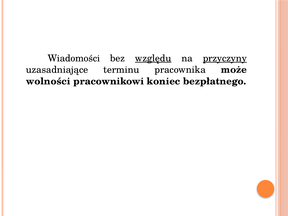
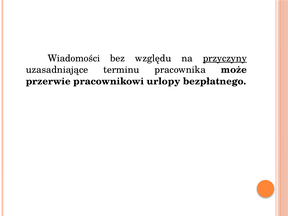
względu underline: present -> none (153, 58)
wolności: wolności -> przerwie (48, 81)
koniec: koniec -> urlopy (164, 81)
